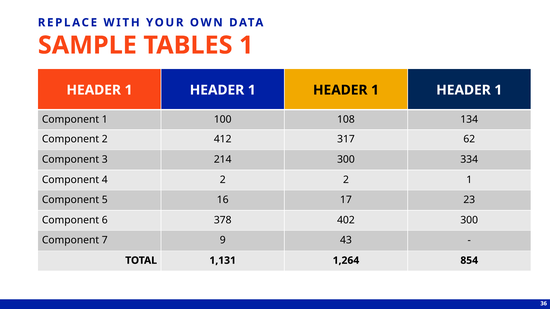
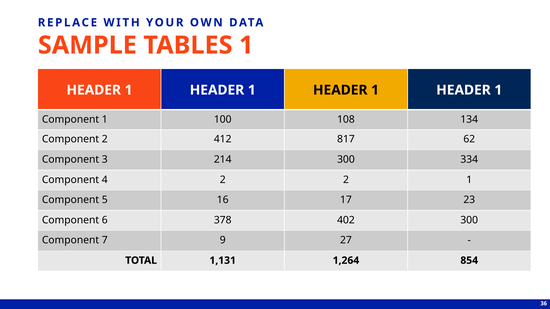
317: 317 -> 817 (346, 139)
43: 43 -> 27 (346, 241)
